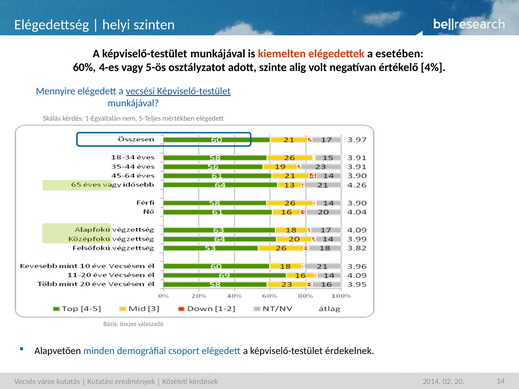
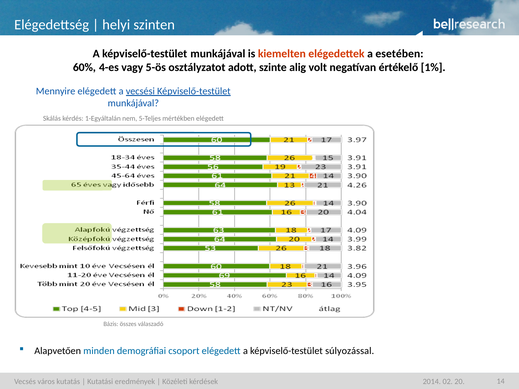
4%: 4% -> 1% (433, 68)
érdekelnek: érdekelnek -> súlyozással (350, 351)
